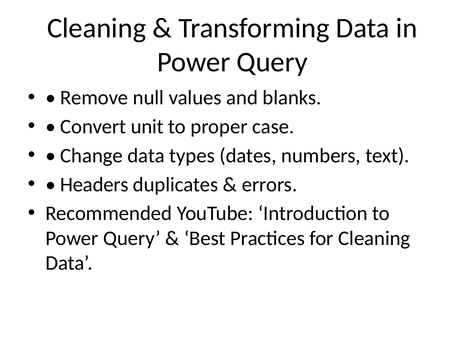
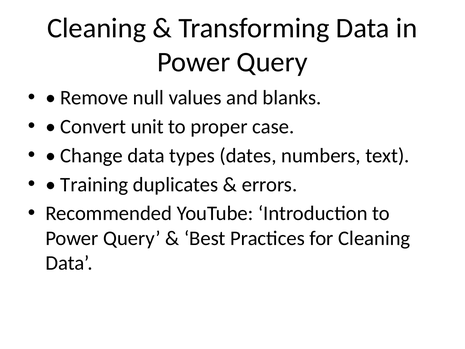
Headers: Headers -> Training (94, 184)
